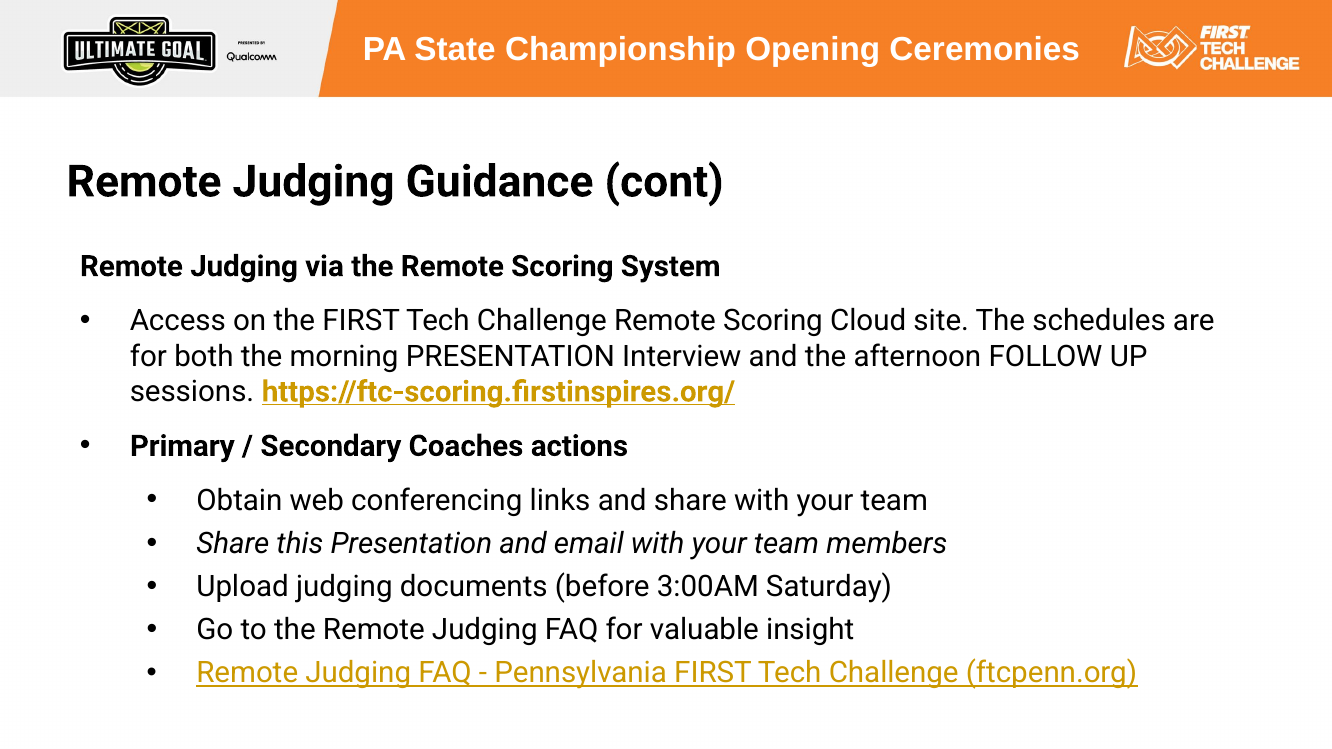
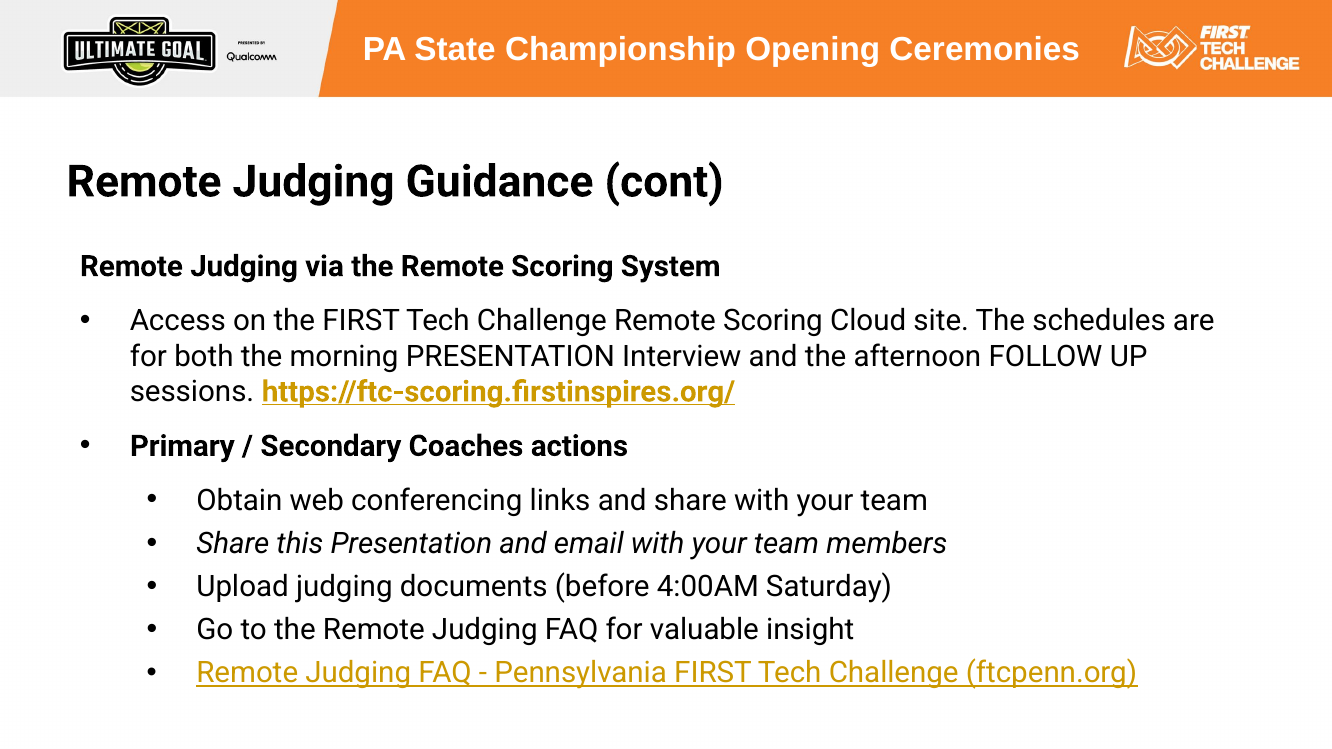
3:00AM: 3:00AM -> 4:00AM (708, 587)
